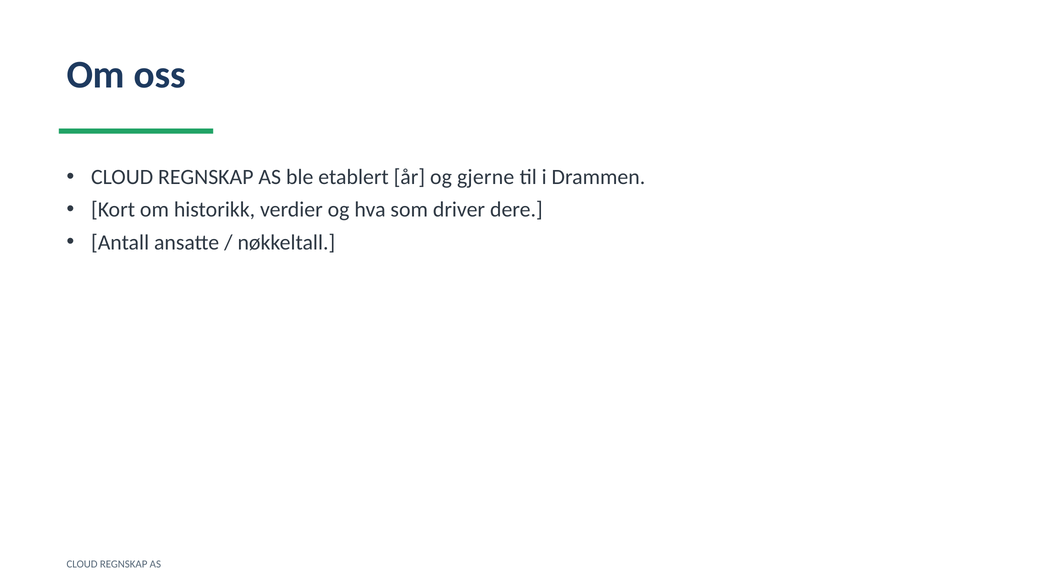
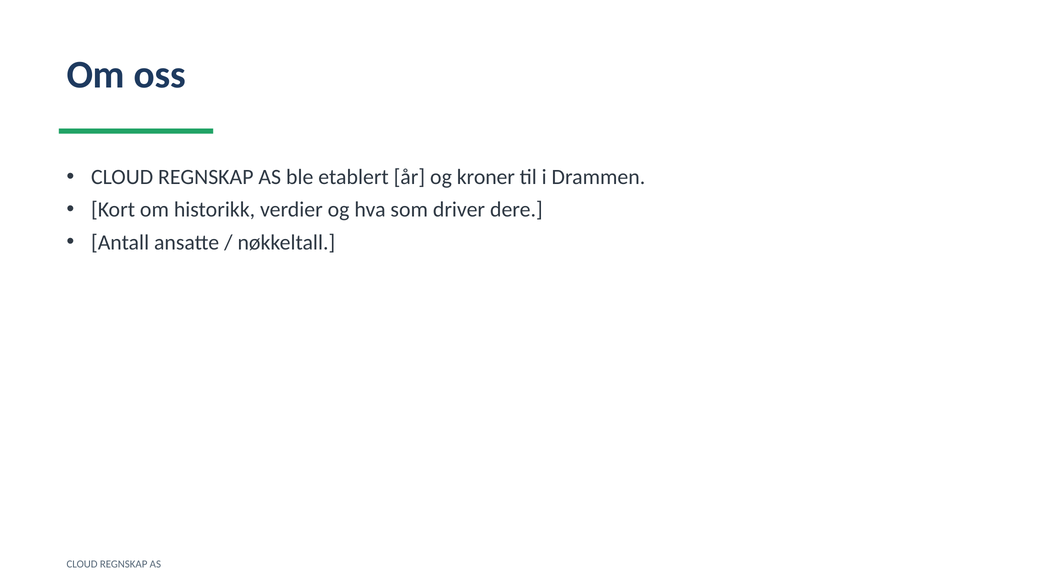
gjerne: gjerne -> kroner (486, 177)
